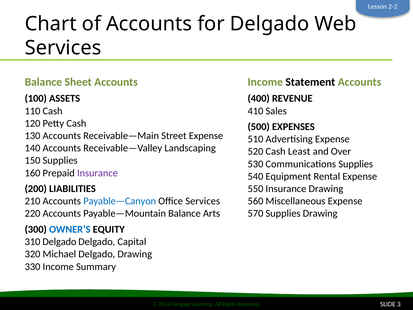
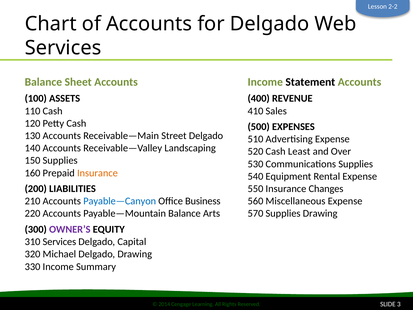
Street Expense: Expense -> Delgado (206, 136)
Insurance colour: purple -> orange (97, 173)
Insurance Drawing: Drawing -> Changes (326, 189)
Office Services: Services -> Business (203, 201)
OWNER’S colour: blue -> purple (70, 229)
310 Delgado: Delgado -> Services (59, 242)
